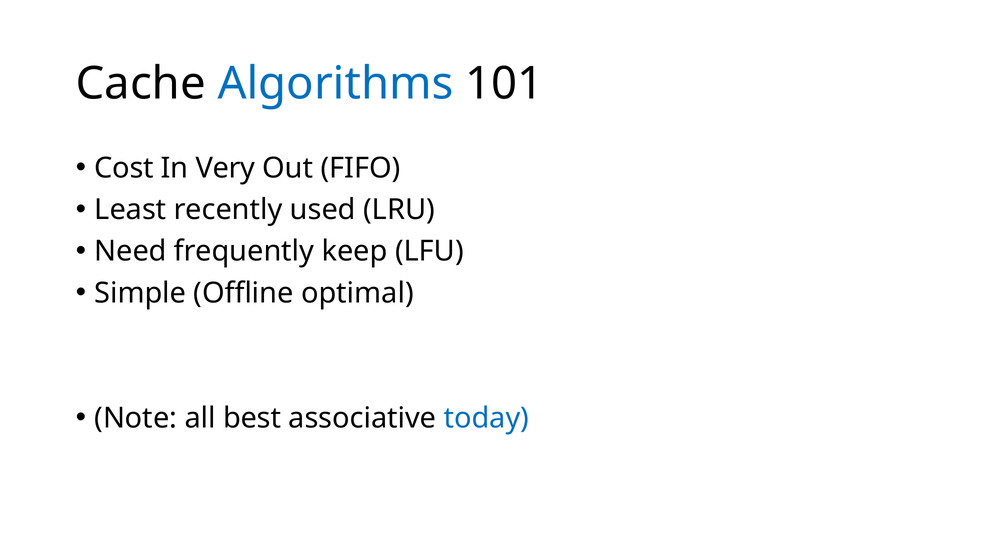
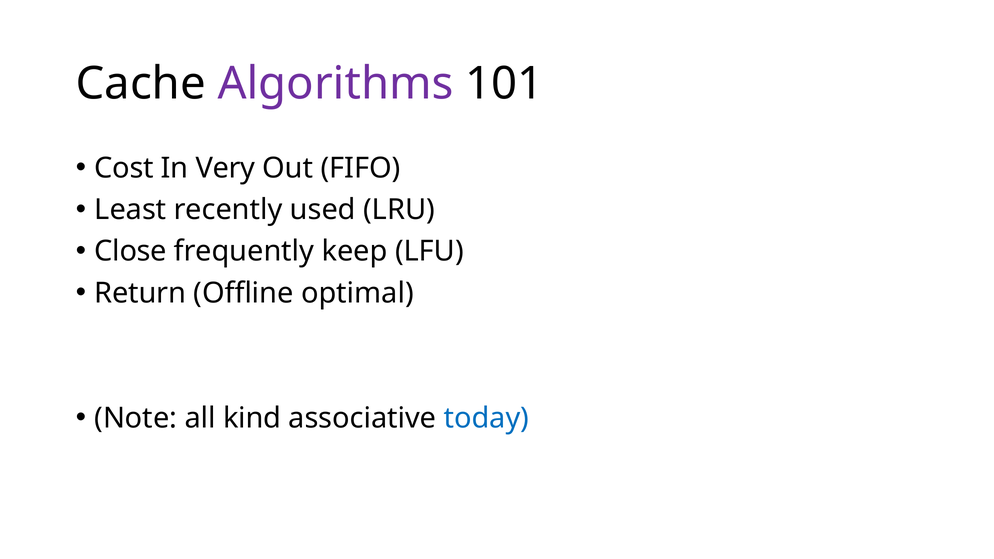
Algorithms colour: blue -> purple (336, 83)
Need: Need -> Close (131, 251)
Simple: Simple -> Return (140, 293)
best: best -> kind (252, 418)
